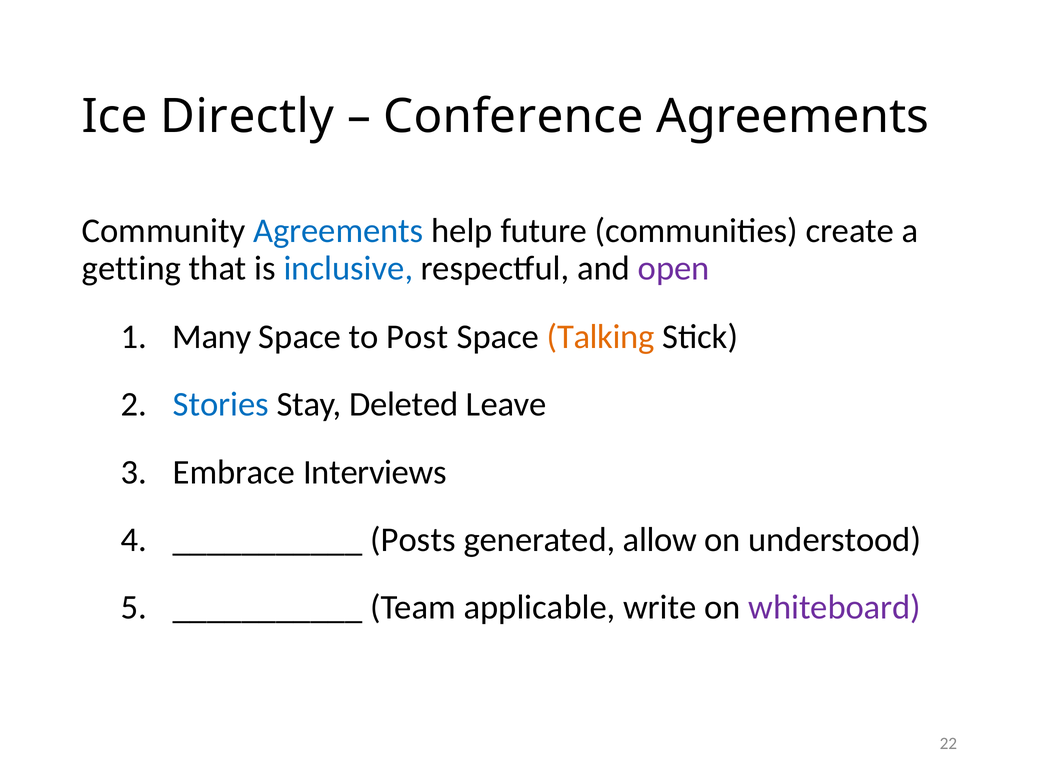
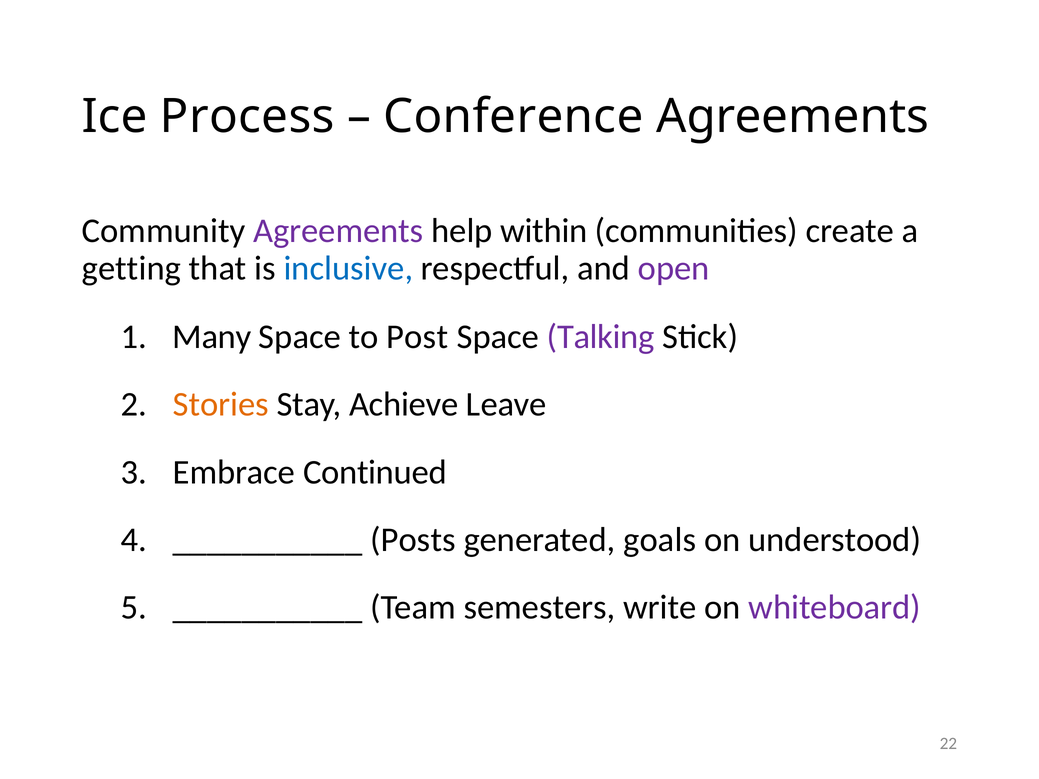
Directly: Directly -> Process (247, 116)
Agreements colour: blue -> purple (338, 231)
future: future -> within (544, 231)
Talking colour: orange -> purple (601, 337)
Stories colour: blue -> orange (221, 405)
Deleted: Deleted -> Achieve (404, 405)
Interviews: Interviews -> Continued (375, 472)
allow: allow -> goals (660, 540)
applicable: applicable -> semesters (540, 608)
